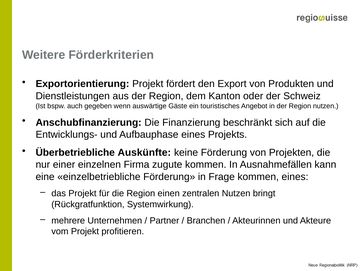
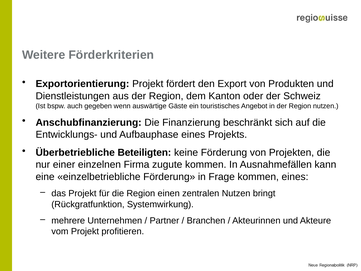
Auskünfte: Auskünfte -> Beteiligten (144, 152)
